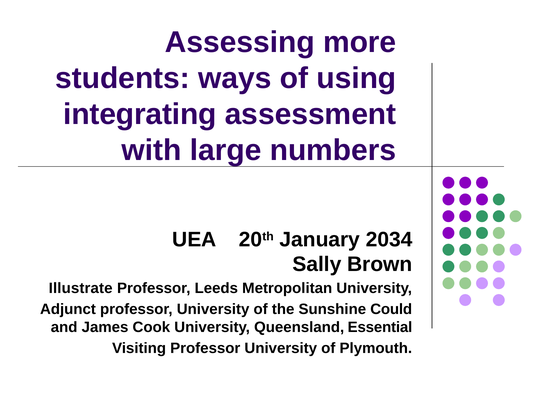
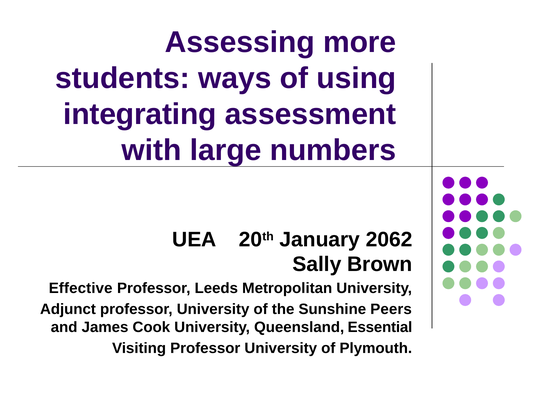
2034: 2034 -> 2062 (389, 240)
Illustrate: Illustrate -> Effective (81, 288)
Could: Could -> Peers (391, 309)
